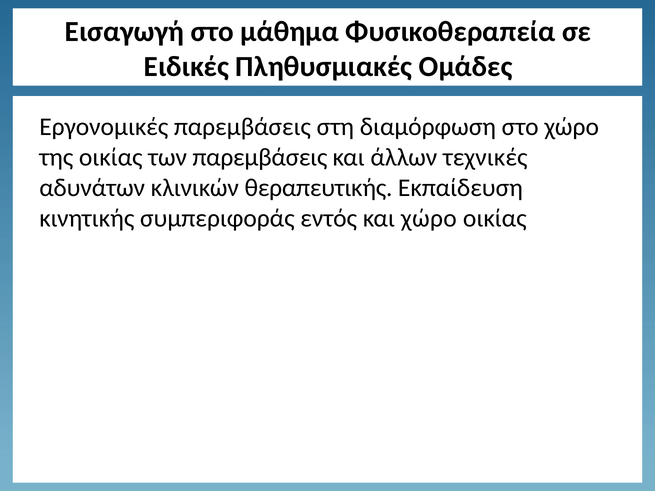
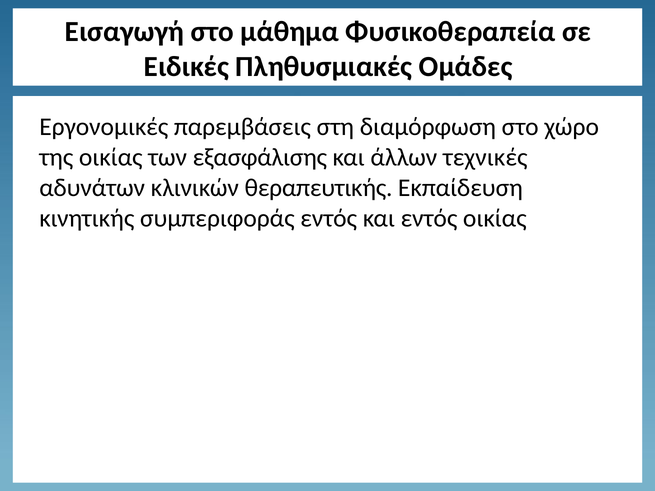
των παρεμβάσεις: παρεμβάσεις -> εξασφάλισης (260, 157)
και χώρο: χώρο -> εντός (429, 218)
